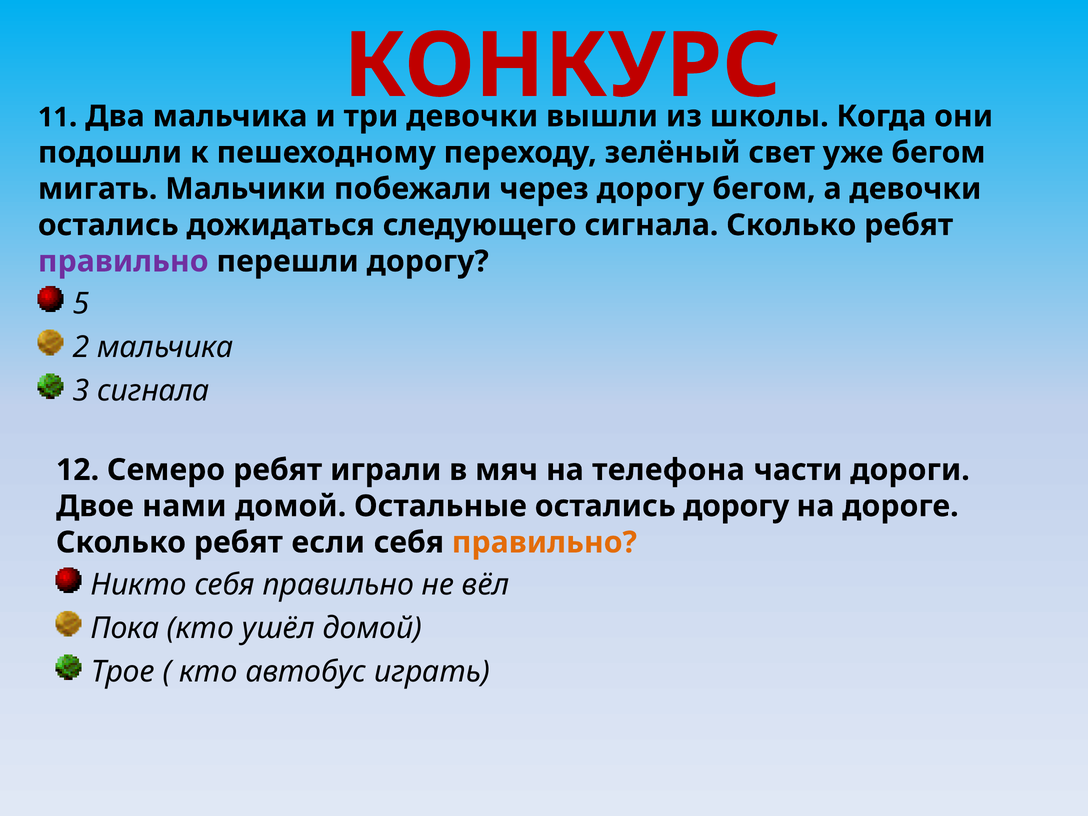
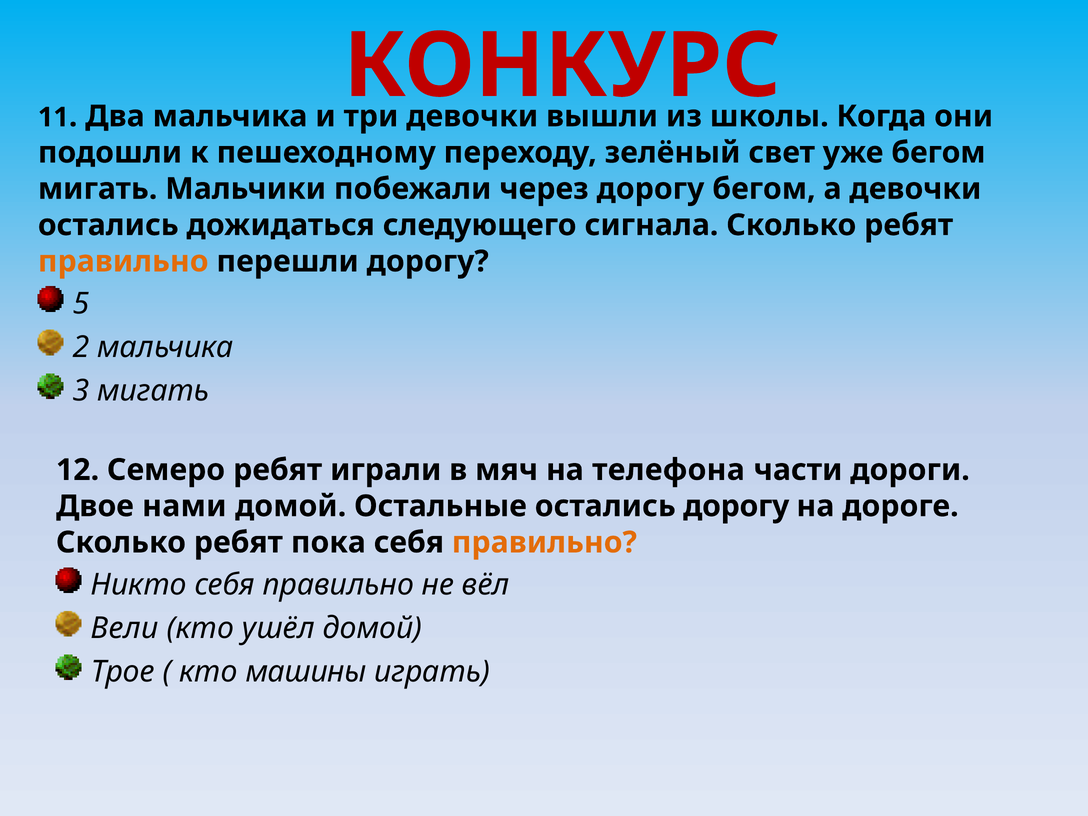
правильно colour: purple -> orange (123, 261)
3 сигнала: сигнала -> мигать (153, 391)
если: если -> пока (328, 542)
Пока: Пока -> Вели (125, 628)
автобус: автобус -> машины (306, 672)
